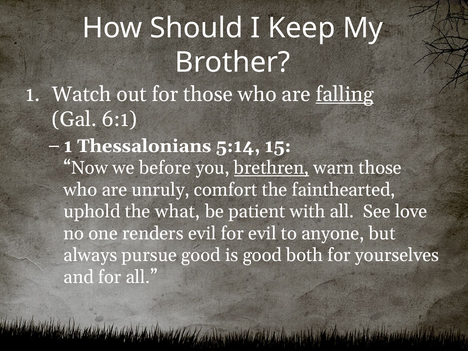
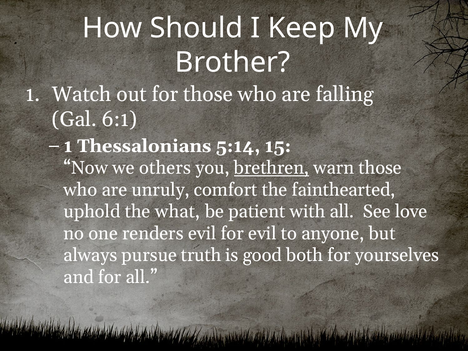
falling underline: present -> none (345, 94)
before: before -> others (165, 168)
pursue good: good -> truth (201, 255)
